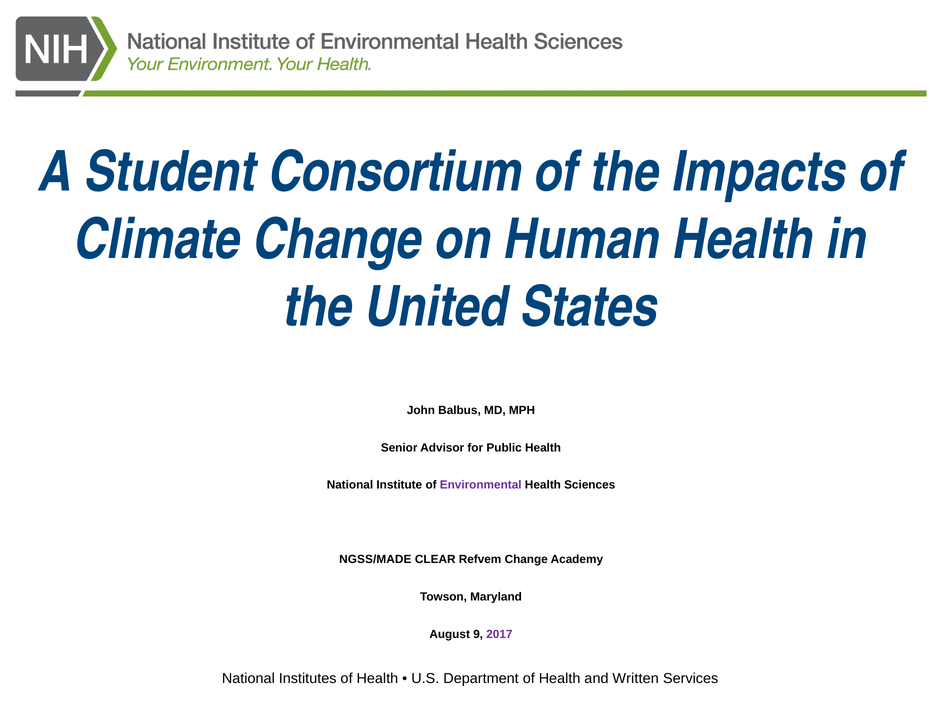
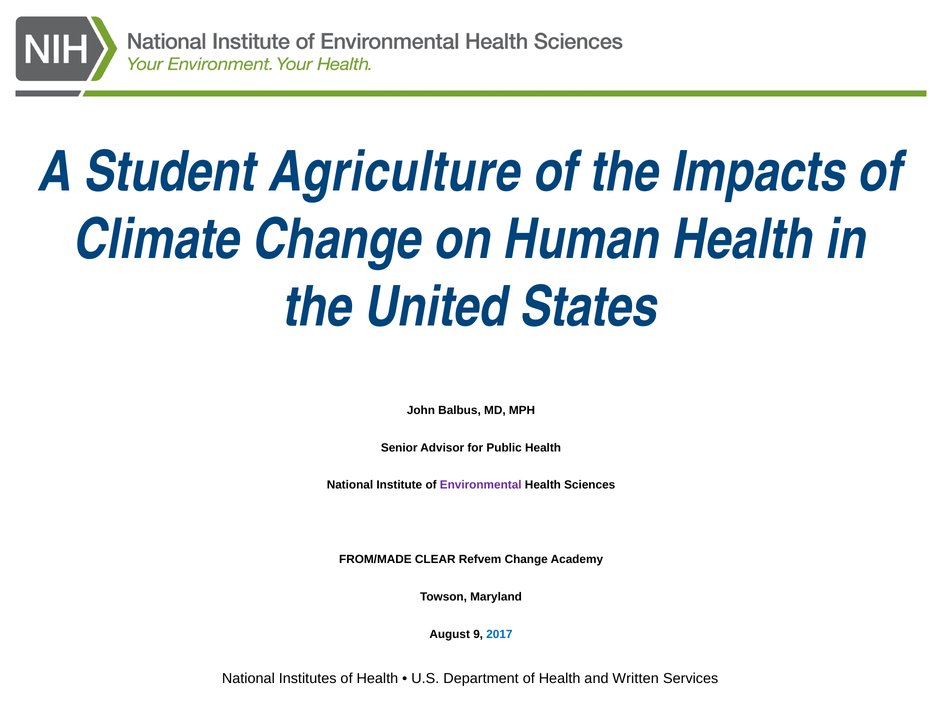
Consortium: Consortium -> Agriculture (395, 172)
NGSS/MADE: NGSS/MADE -> FROM/MADE (375, 559)
2017 colour: purple -> blue (499, 634)
